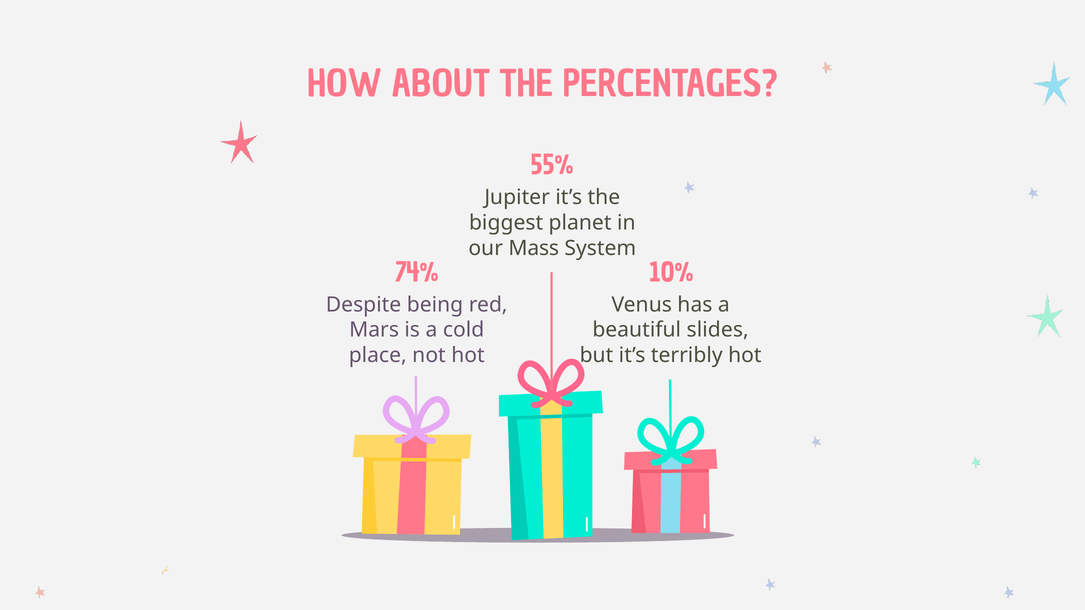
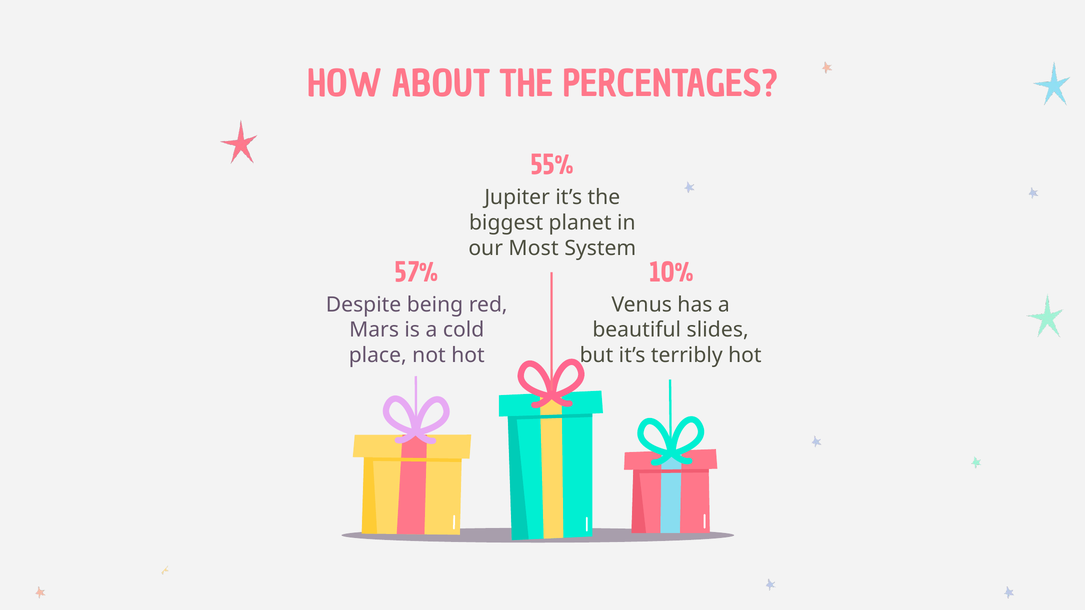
Mass: Mass -> Most (534, 248)
74%: 74% -> 57% (417, 273)
